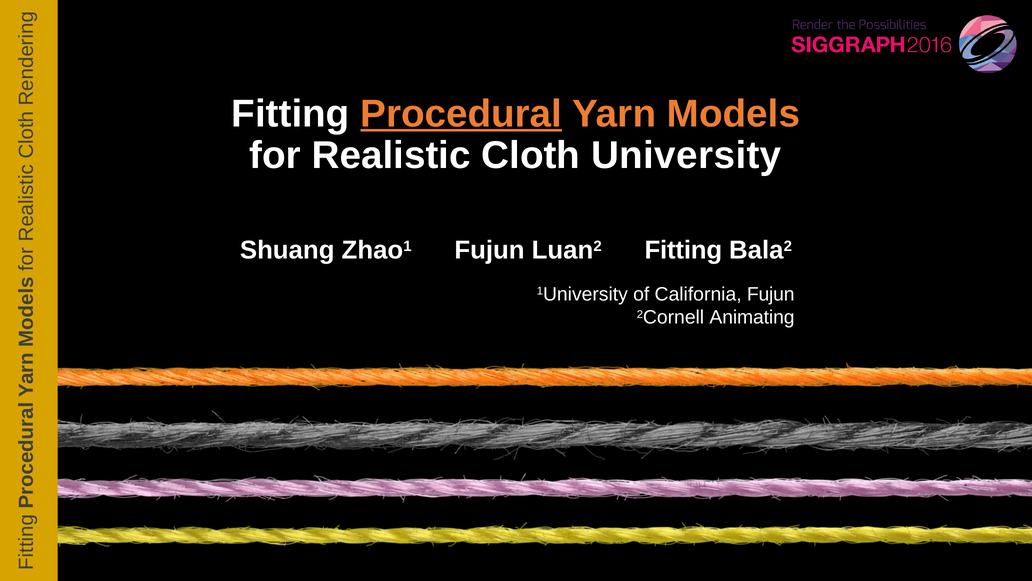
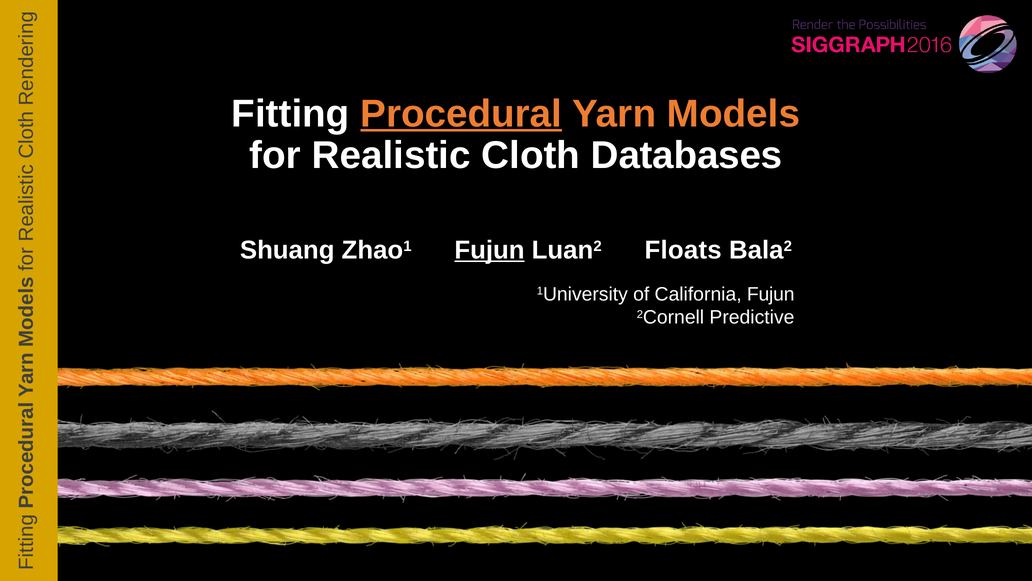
University: University -> Databases (687, 155)
Fujun underline: none -> present (489, 250)
Luan2 Fitting: Fitting -> Floats (683, 250)
Animating: Animating -> Predictive (752, 317)
